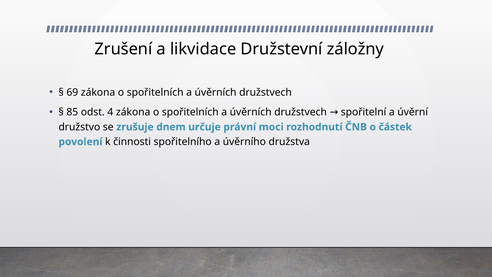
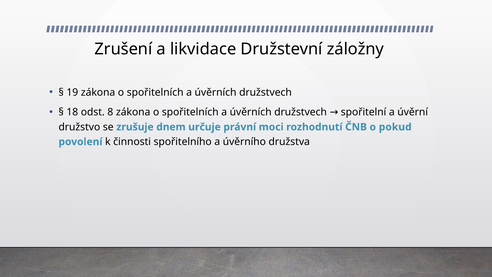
69: 69 -> 19 (72, 92)
85: 85 -> 18 (72, 112)
4: 4 -> 8 (110, 112)
částek: částek -> pokud (395, 127)
